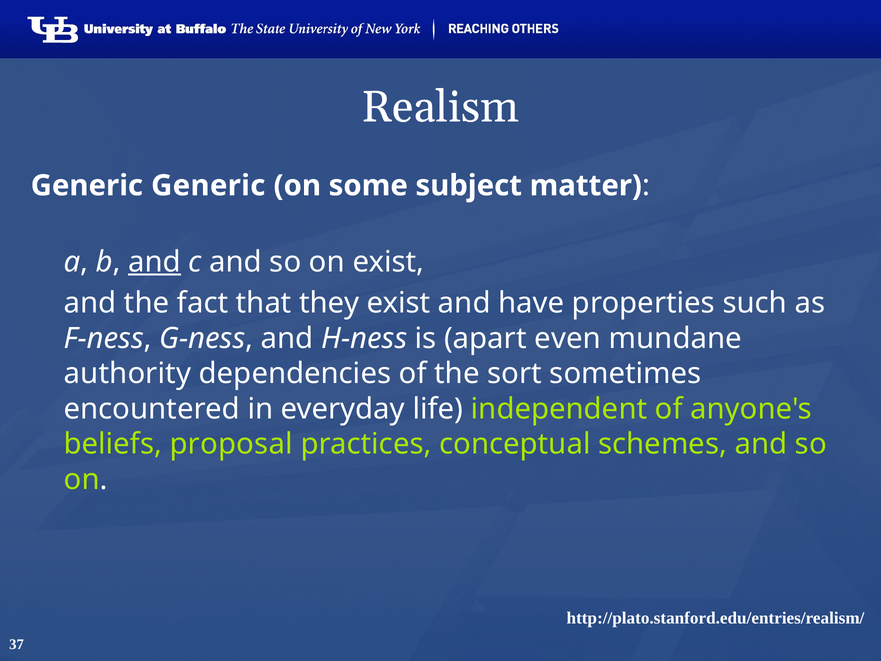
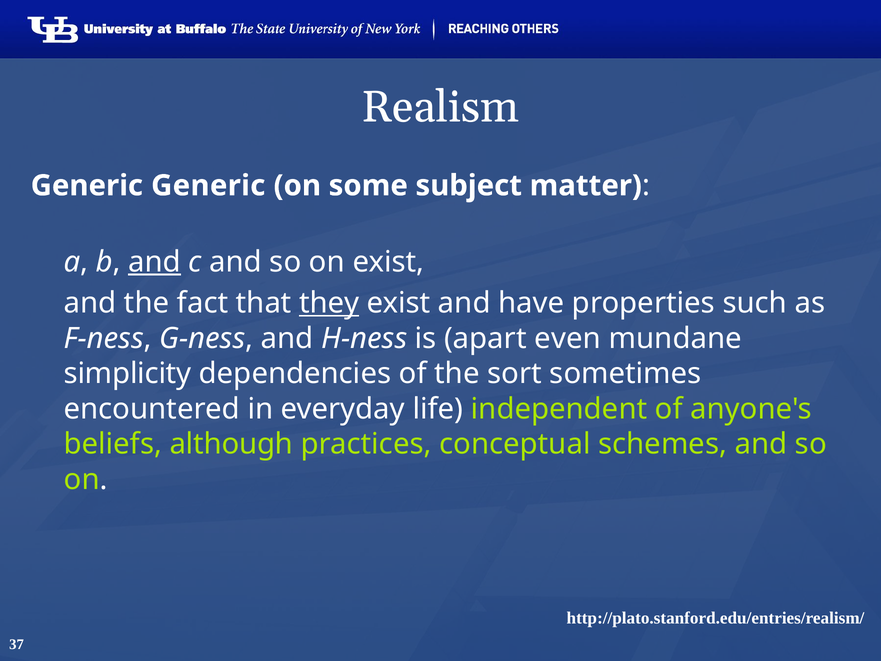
they underline: none -> present (329, 303)
authority: authority -> simplicity (128, 373)
proposal: proposal -> although (231, 444)
